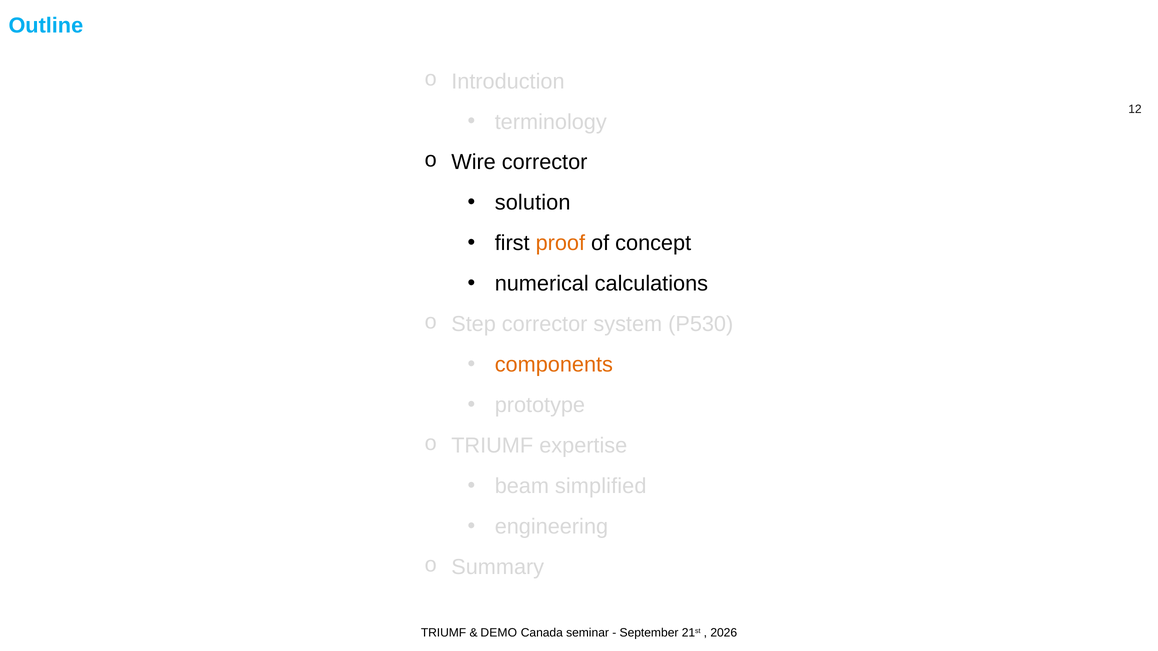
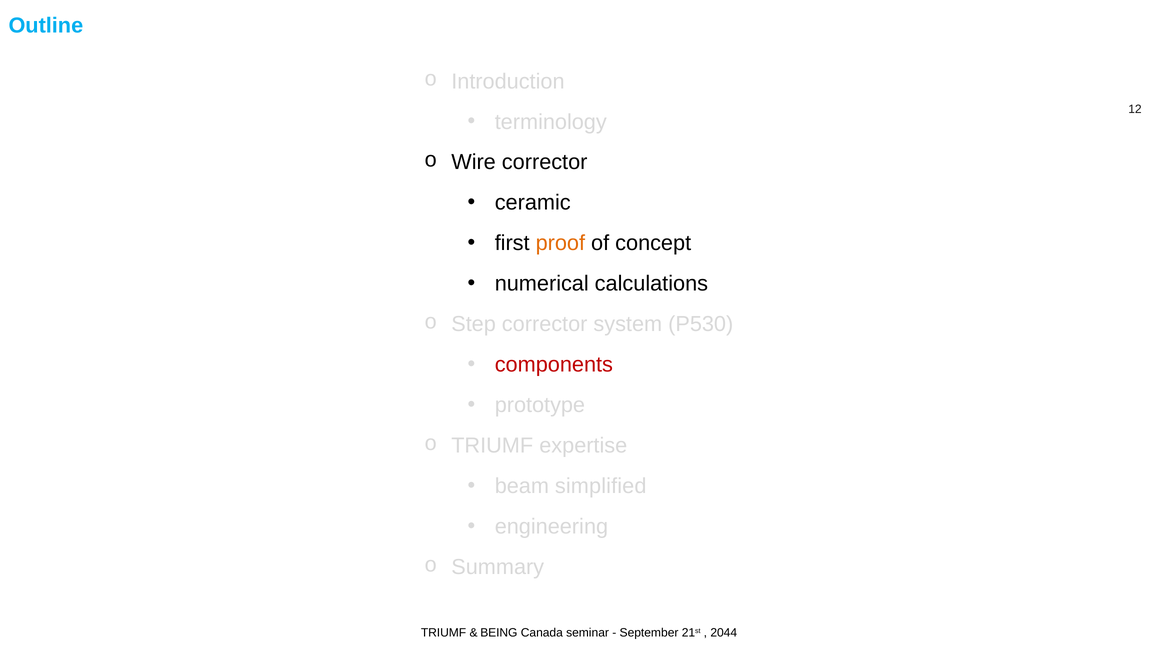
solution: solution -> ceramic (533, 203)
components colour: orange -> red (554, 365)
DEMO: DEMO -> BEING (499, 633)
2026: 2026 -> 2044 (724, 633)
